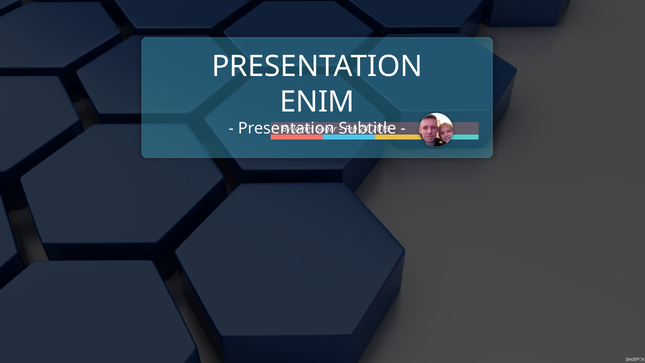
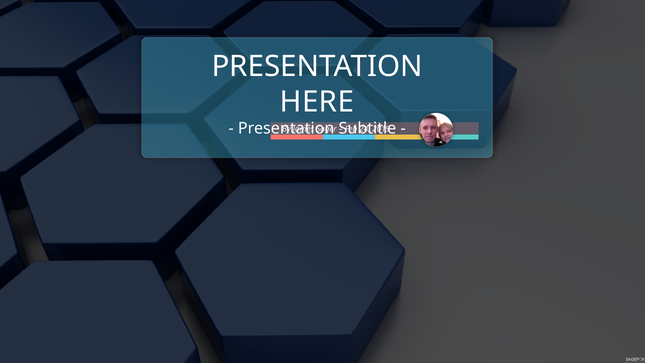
ENIM: ENIM -> HERE (317, 102)
